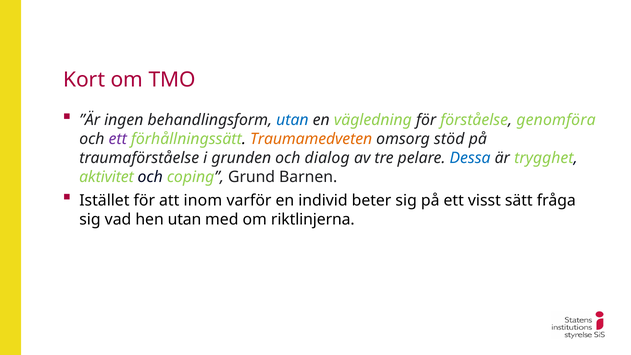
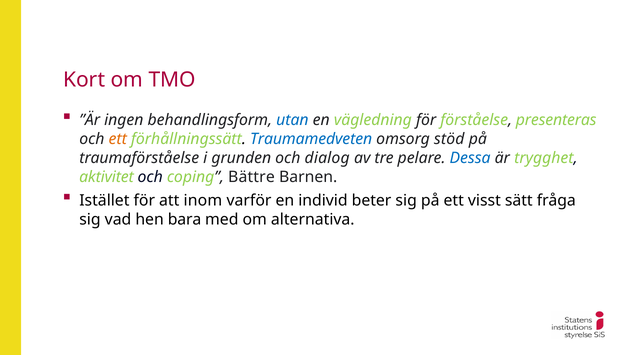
genomföra: genomföra -> presenteras (556, 120)
ett colour: purple -> orange (118, 139)
Traumamedveten colour: orange -> blue (311, 139)
Grund: Grund -> Bättre (251, 177)
hen utan: utan -> bara (185, 219)
riktlinjerna: riktlinjerna -> alternativa (313, 219)
